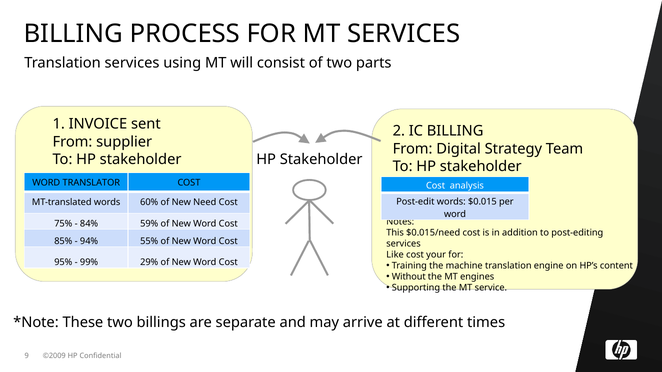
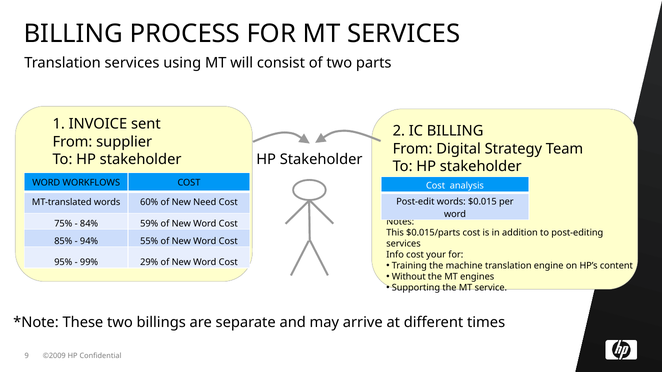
TRANSLATOR: TRANSLATOR -> WORKFLOWS (91, 183)
$0.015/need: $0.015/need -> $0.015/parts (433, 233)
Like: Like -> Info (395, 255)
